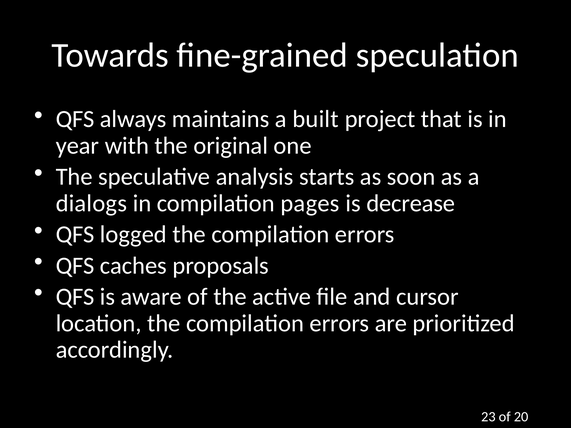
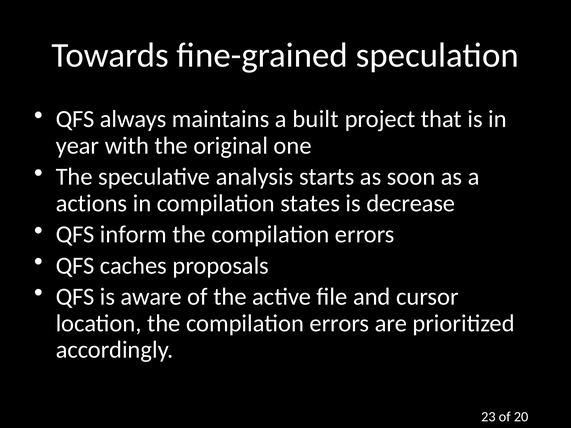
dialogs: dialogs -> actions (91, 204)
pages: pages -> states (310, 204)
logged: logged -> inform (133, 235)
